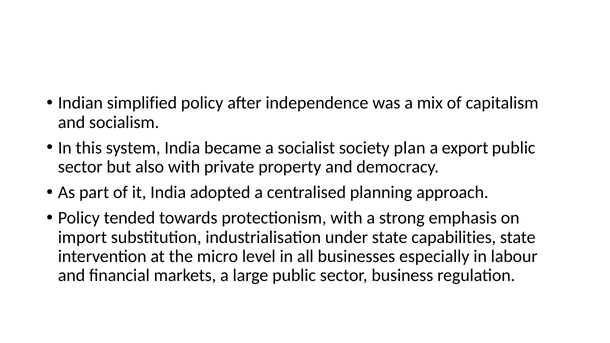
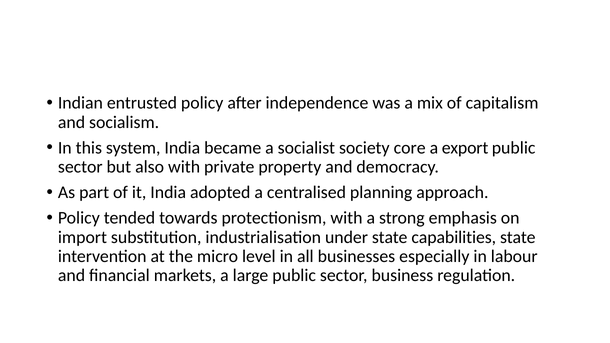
simplified: simplified -> entrusted (142, 103)
plan: plan -> core (410, 148)
